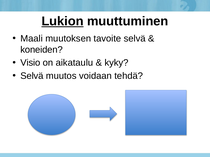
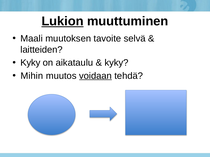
koneiden: koneiden -> laitteiden (42, 50)
Visio: Visio -> Kyky (30, 63)
Selvä: Selvä -> Mihin (32, 76)
voidaan underline: none -> present (95, 76)
